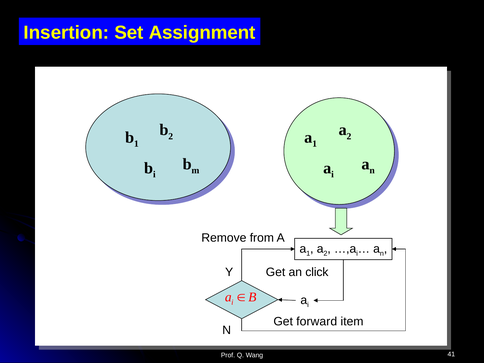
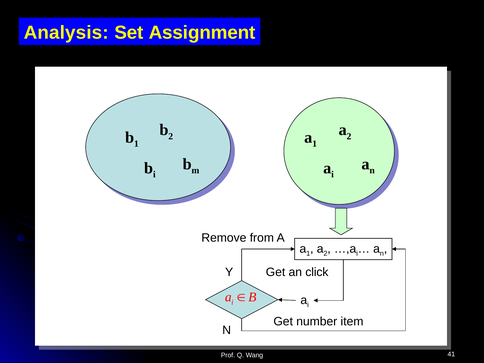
Insertion: Insertion -> Analysis (66, 33)
forward: forward -> number (317, 322)
